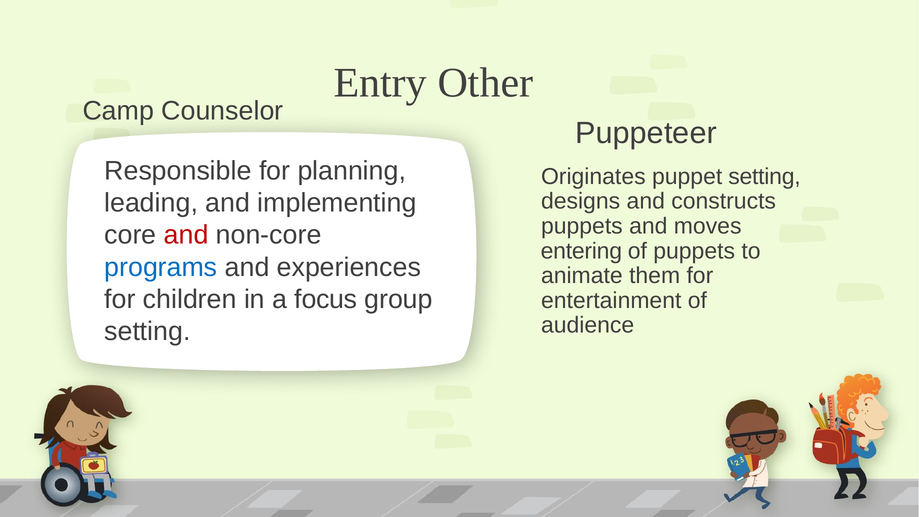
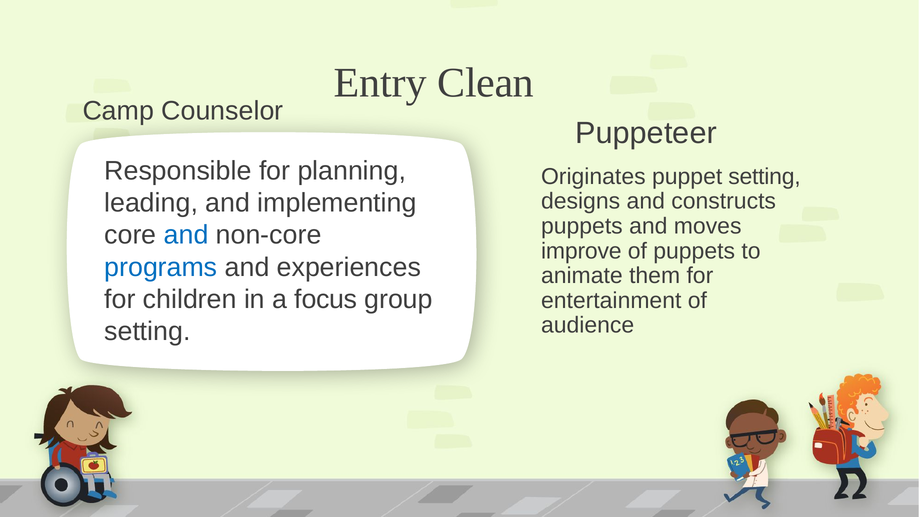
Other: Other -> Clean (486, 83)
and colour: red -> blue (186, 235)
entering: entering -> improve (581, 251)
